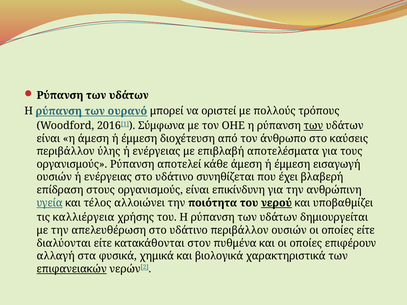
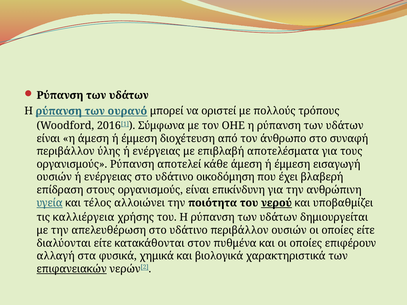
των underline: present -> none (313, 126)
καύσεις: καύσεις -> συναφή (349, 139)
συνηθίζεται: συνηθίζεται -> οικοδόμηση (225, 177)
